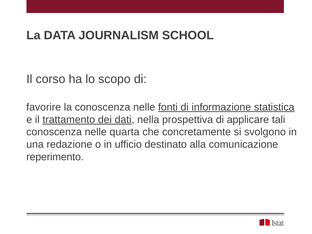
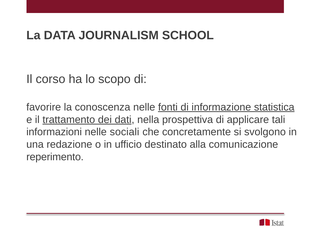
conoscenza: conoscenza -> informazioni (54, 132)
quarta: quarta -> sociali (125, 132)
